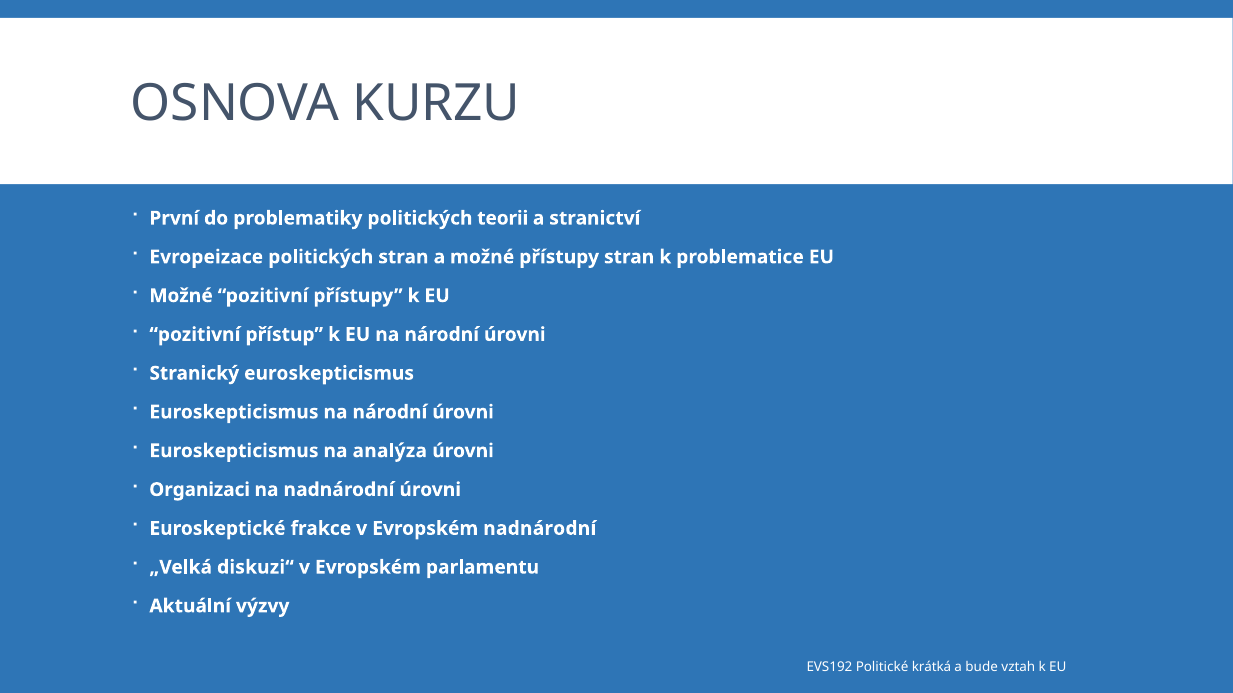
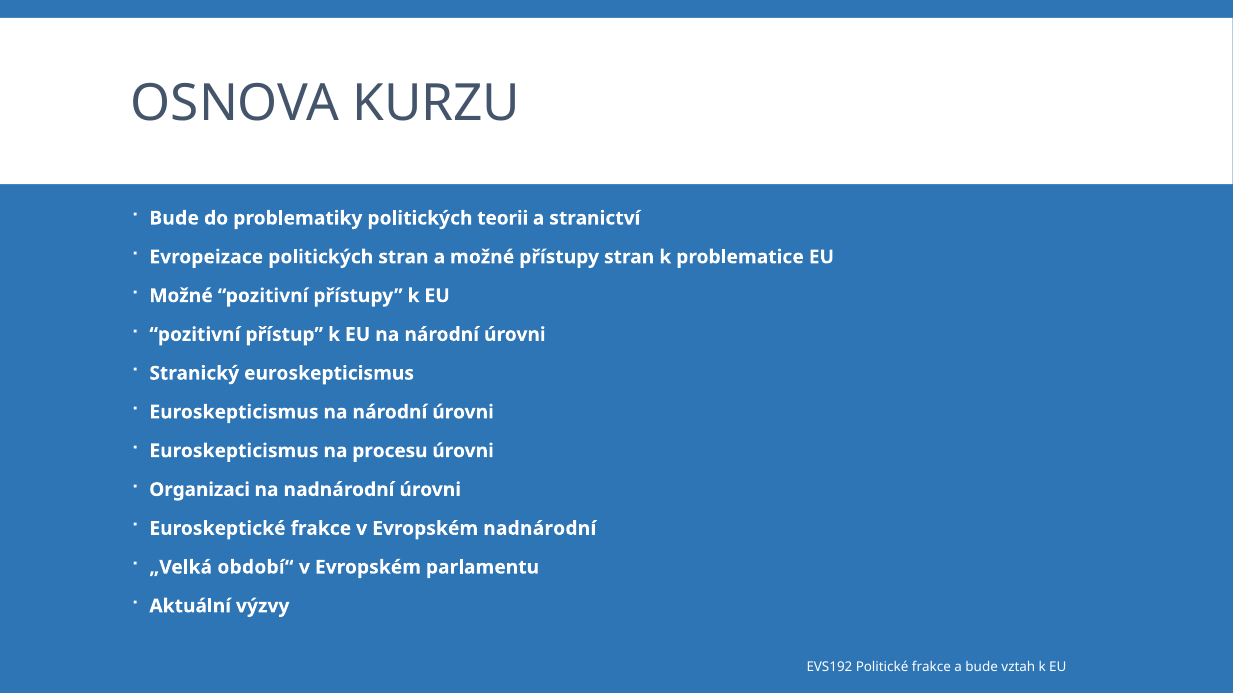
První: První -> Bude (174, 218)
analýza: analýza -> procesu (390, 451)
diskuzi“: diskuzi“ -> období“ (255, 568)
Politické krátká: krátká -> frakce (931, 668)
